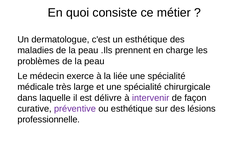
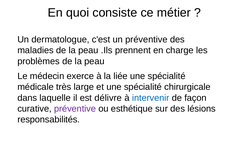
un esthétique: esthétique -> préventive (146, 40)
intervenir colour: purple -> blue (151, 98)
professionnelle: professionnelle -> responsabilités (49, 120)
